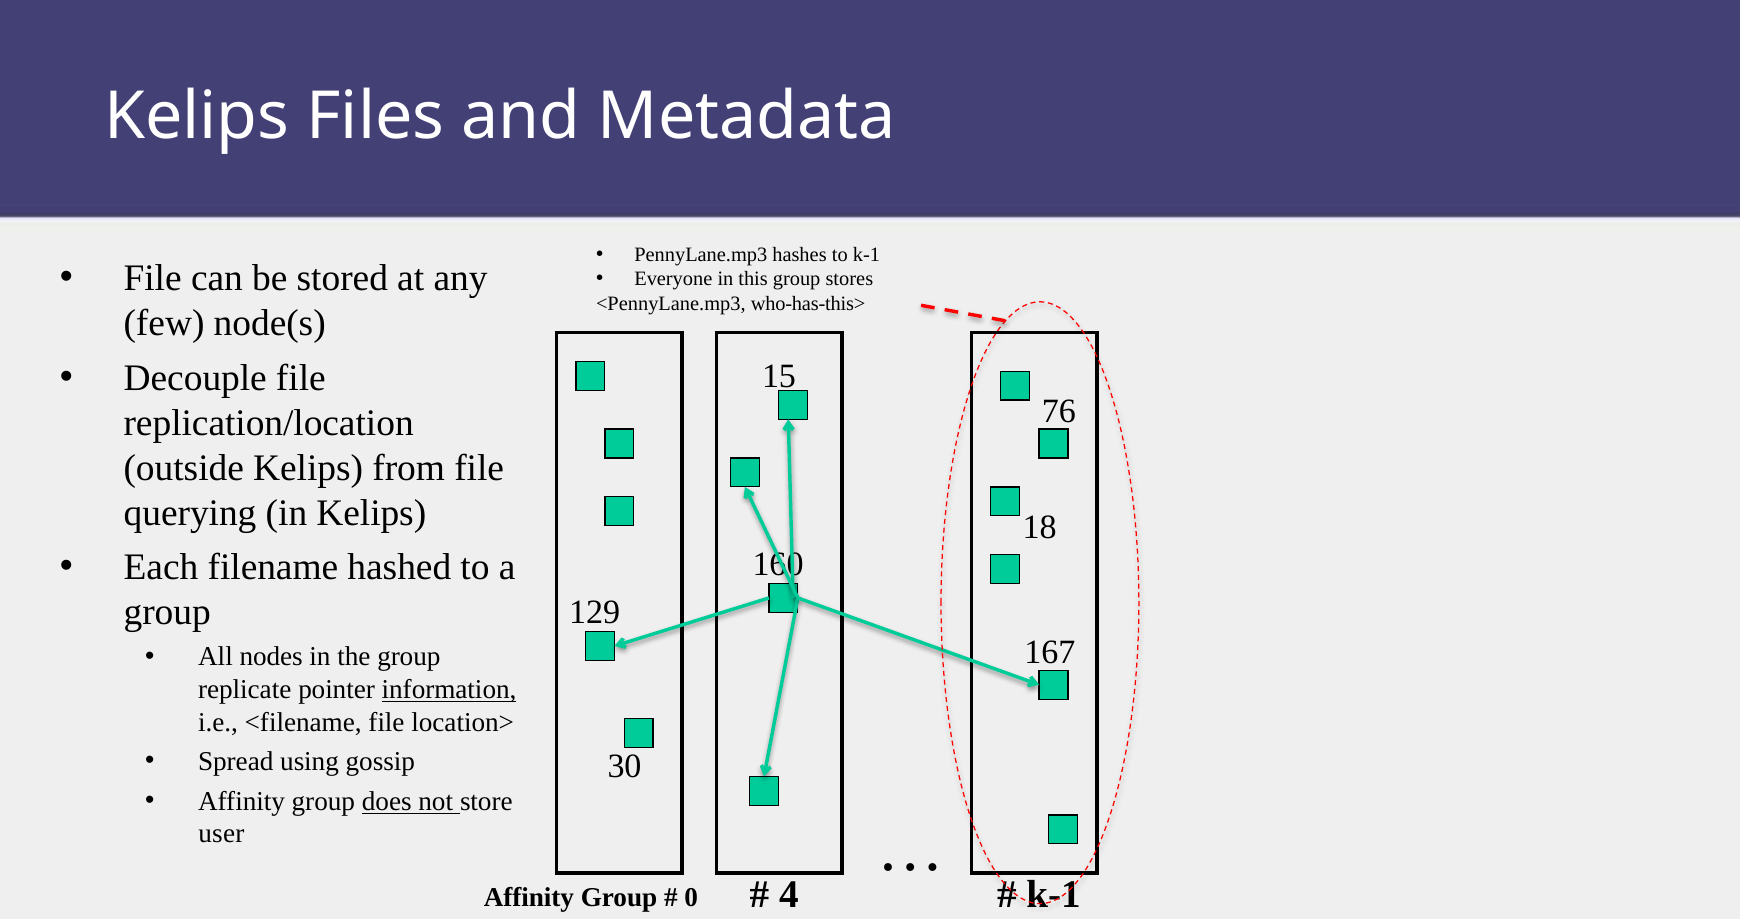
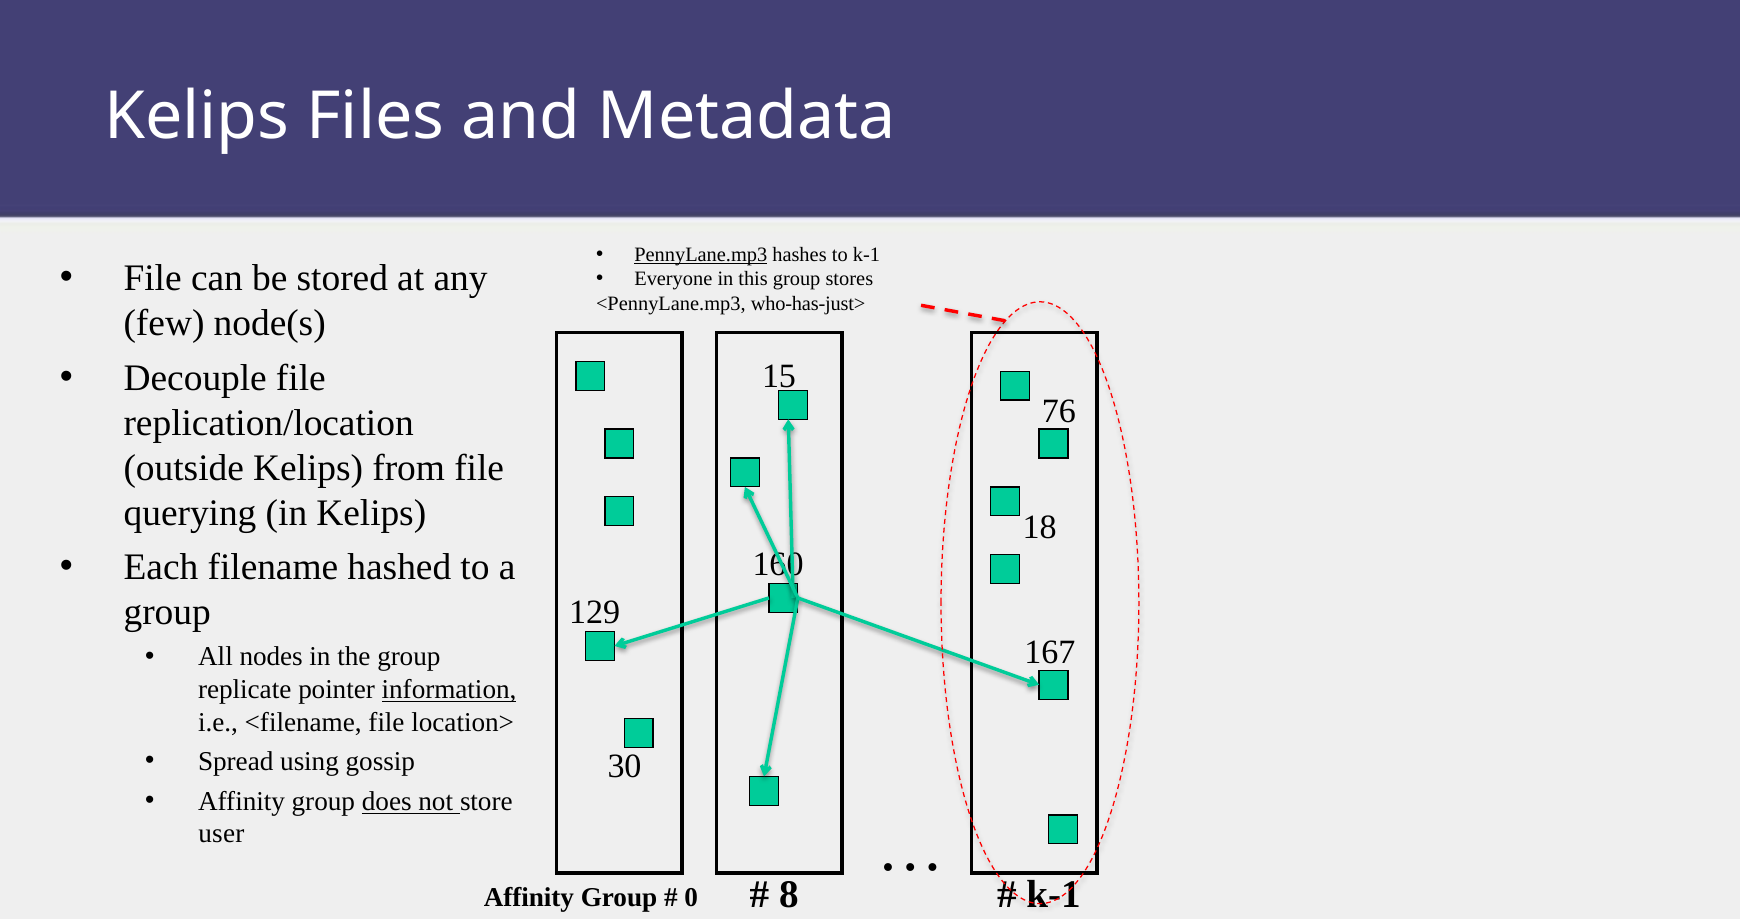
PennyLane.mp3 underline: none -> present (701, 255)
who-has-this>: who-has-this> -> who-has-just> (808, 304)
4: 4 -> 8 (789, 894)
